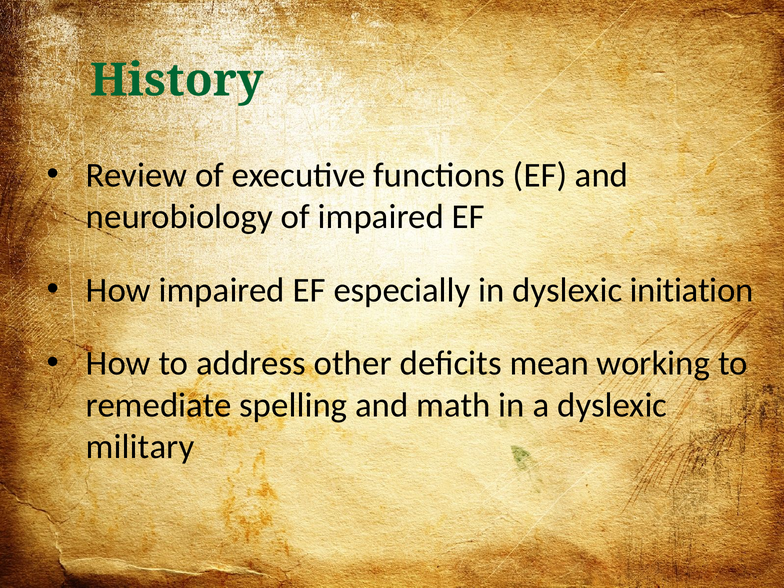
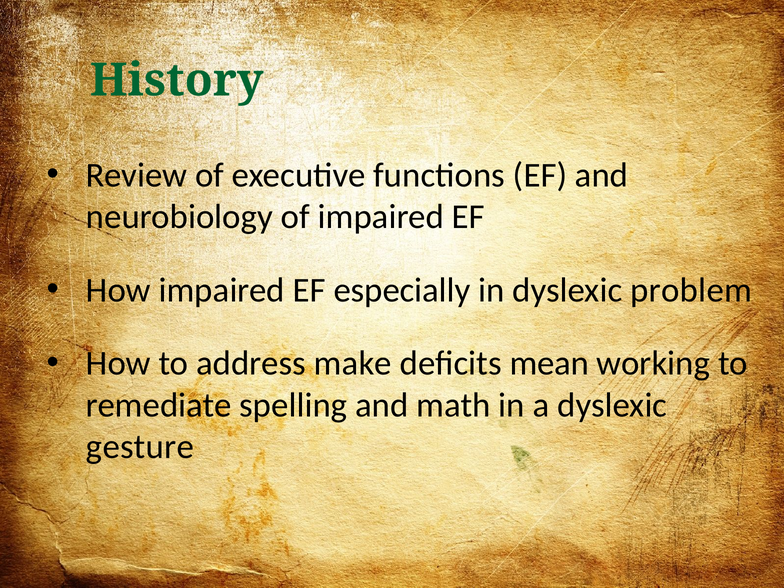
initiation: initiation -> problem (691, 290)
other: other -> make (353, 363)
military: military -> gesture (140, 447)
